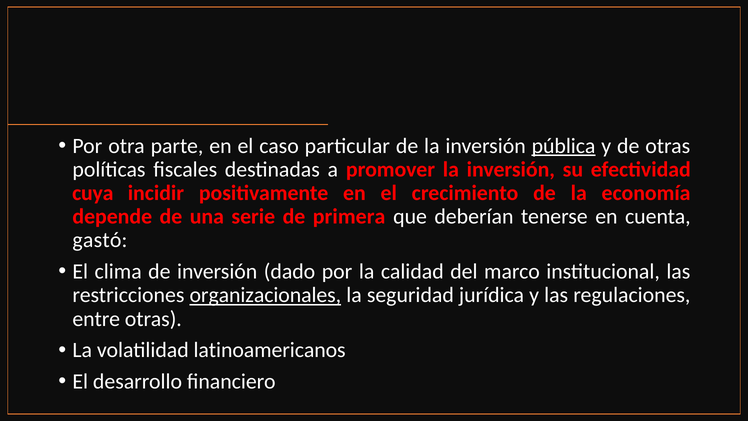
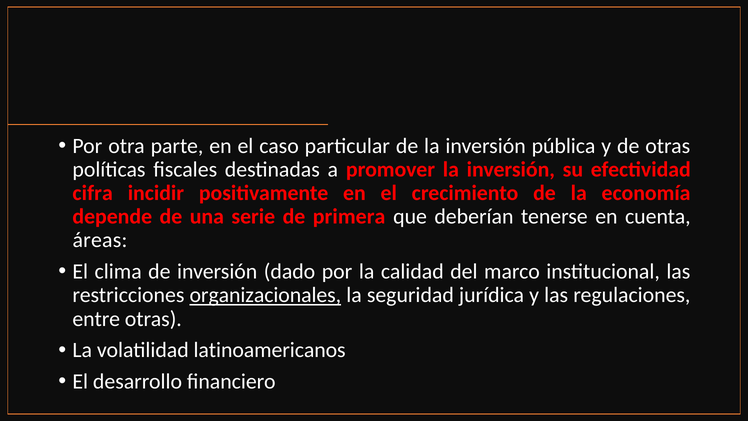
pública underline: present -> none (564, 146)
cuya: cuya -> cifra (93, 193)
gastó: gastó -> áreas (100, 240)
